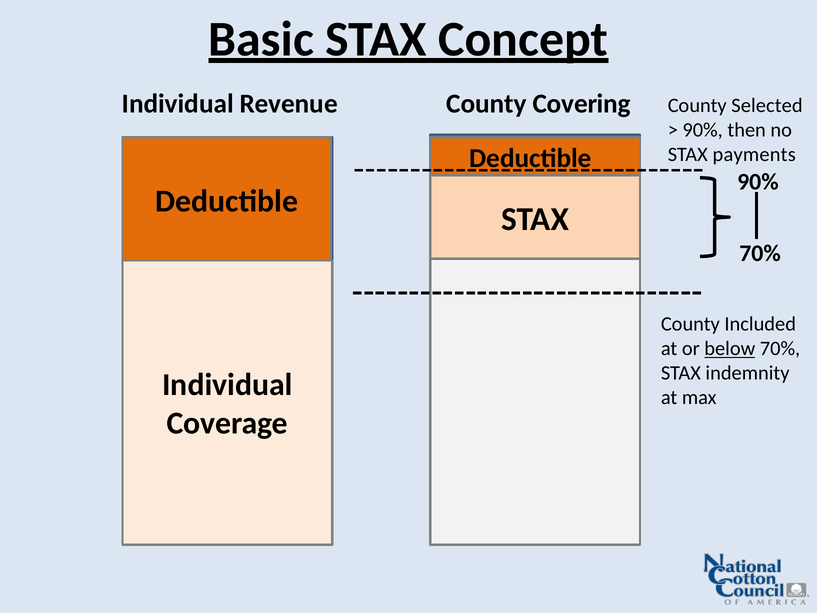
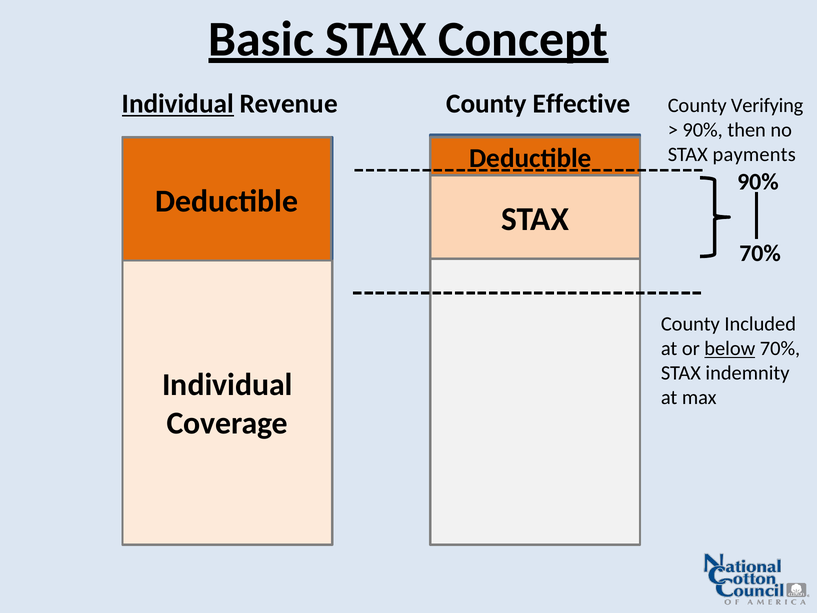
Individual underline: none -> present (178, 104)
Covering: Covering -> Effective (582, 104)
Selected: Selected -> Verifying (767, 105)
